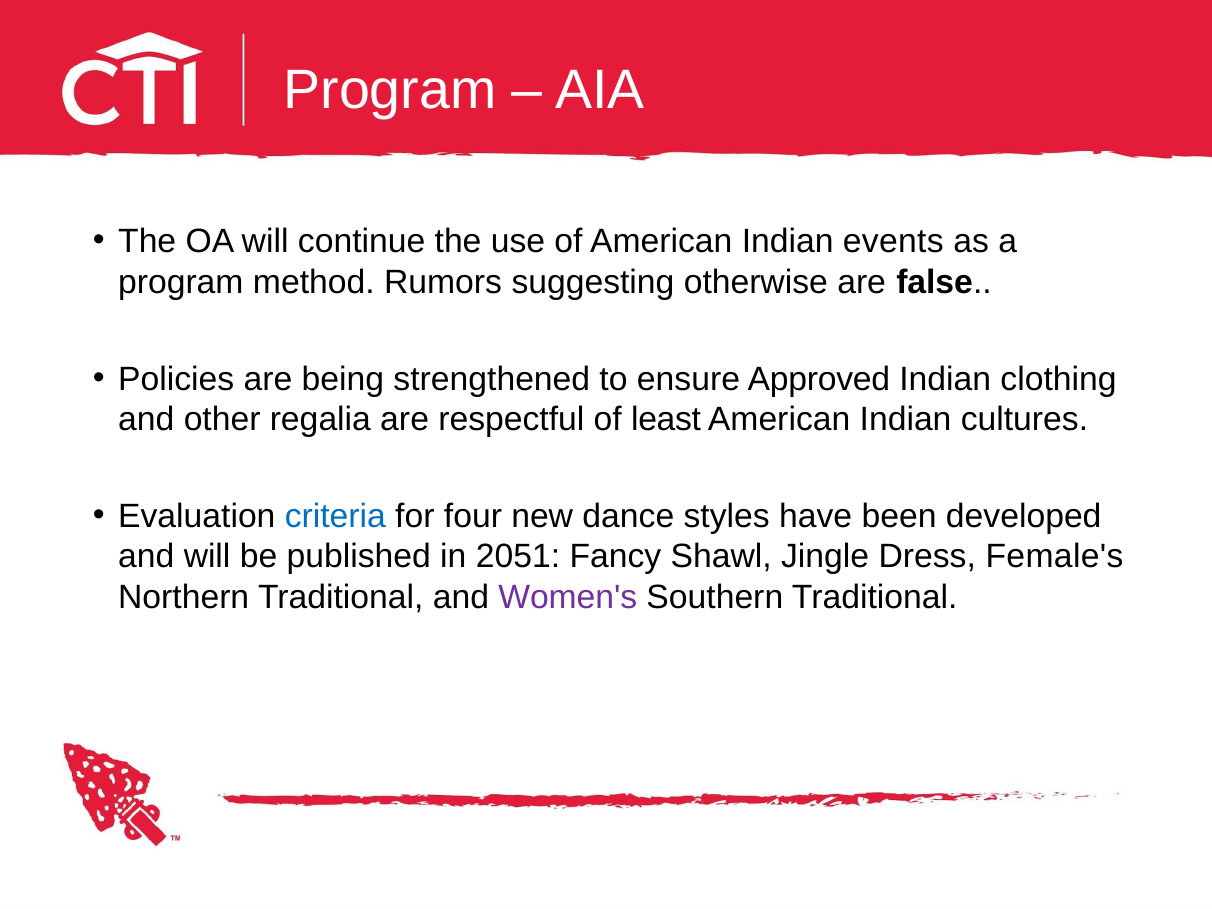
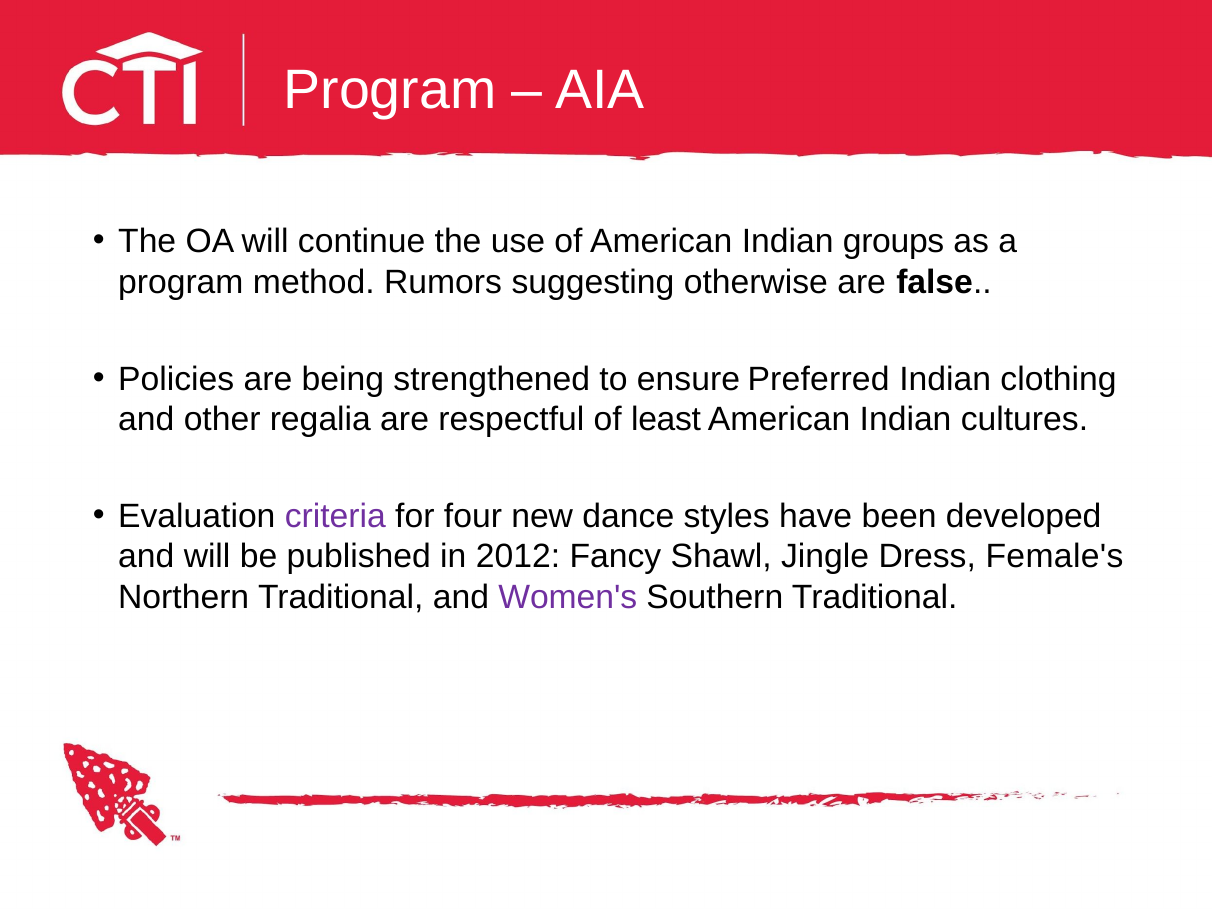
events: events -> groups (894, 242)
Approved: Approved -> Preferred (819, 379)
criteria colour: blue -> purple (335, 516)
2051: 2051 -> 2012 (518, 557)
